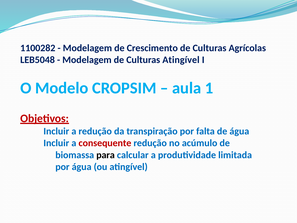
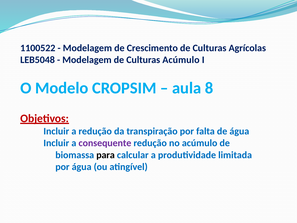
1100282: 1100282 -> 1100522 (38, 48)
Culturas Atingível: Atingível -> Acúmulo (181, 60)
1: 1 -> 8 (209, 88)
consequente colour: red -> purple (105, 143)
